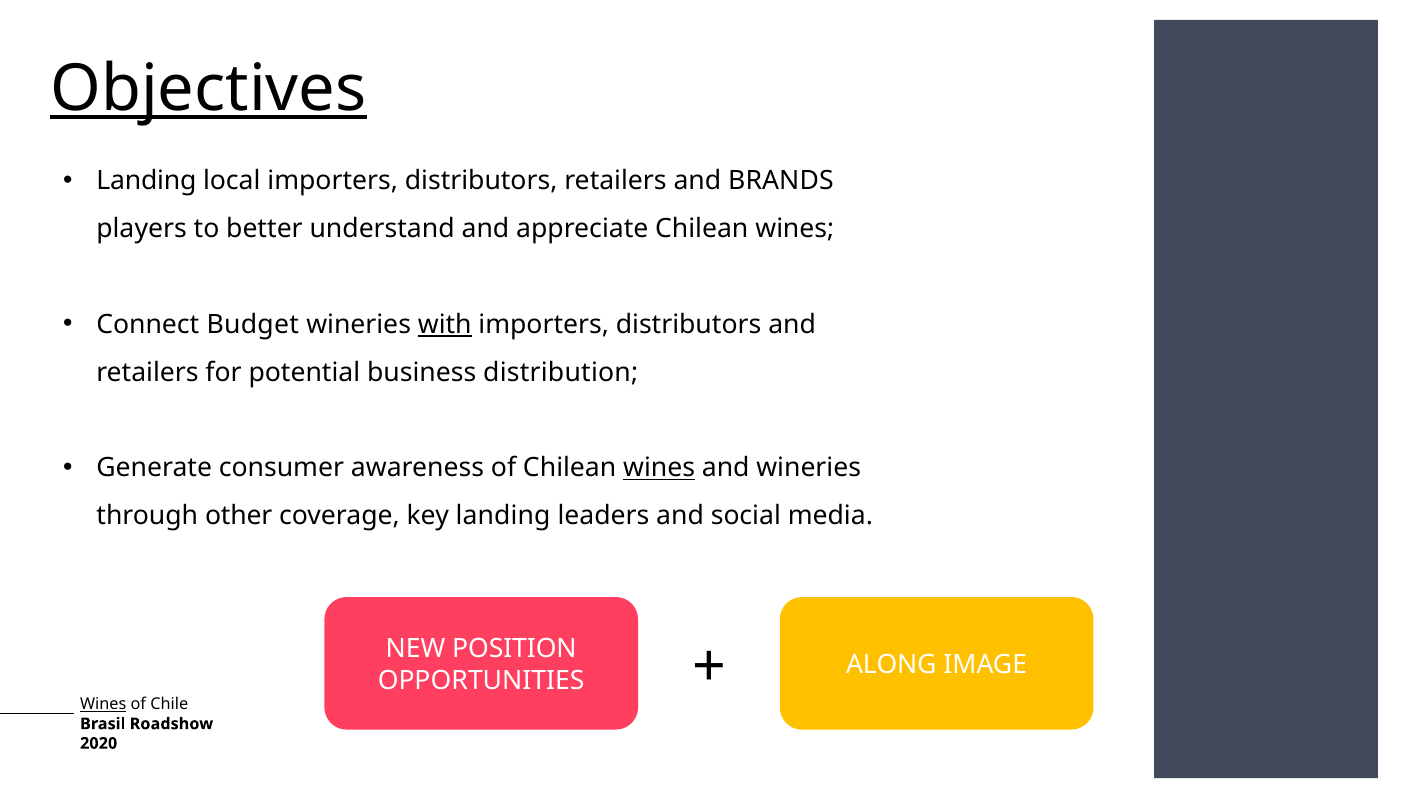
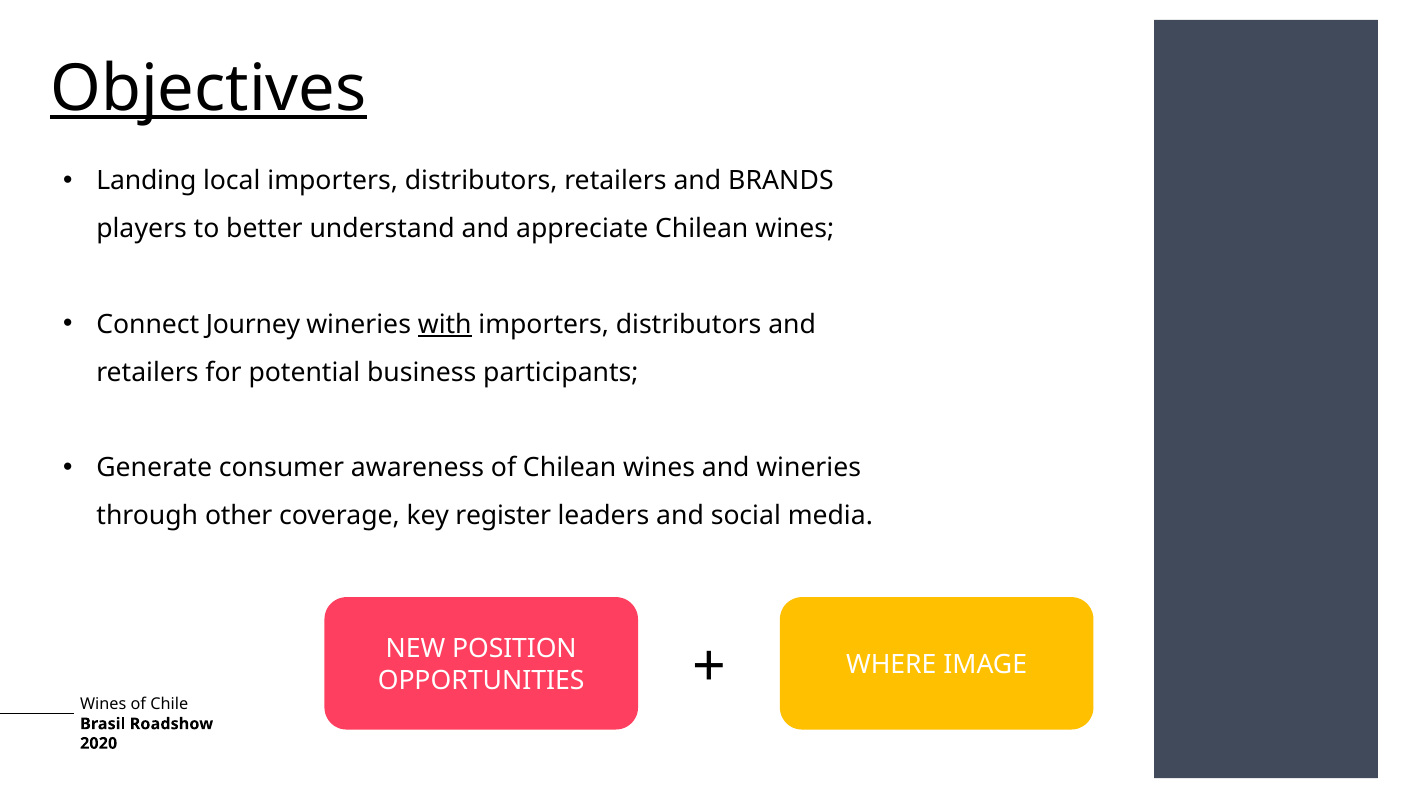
Budget: Budget -> Journey (253, 324)
distribution: distribution -> participants (561, 372)
wines underline: present -> none (659, 468)
key landing: landing -> register (503, 516)
ALONG: ALONG -> WHERE (891, 665)
Wines underline: present -> none (103, 704)
